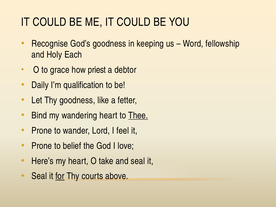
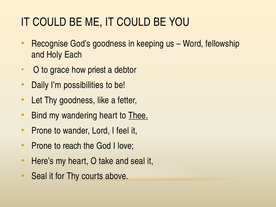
qualification: qualification -> possibilities (84, 85)
belief: belief -> reach (72, 146)
for underline: present -> none (60, 176)
